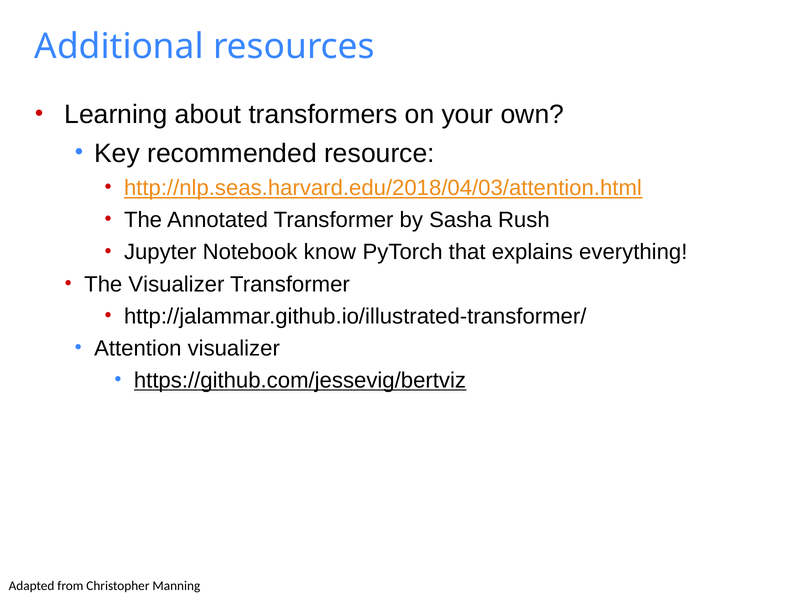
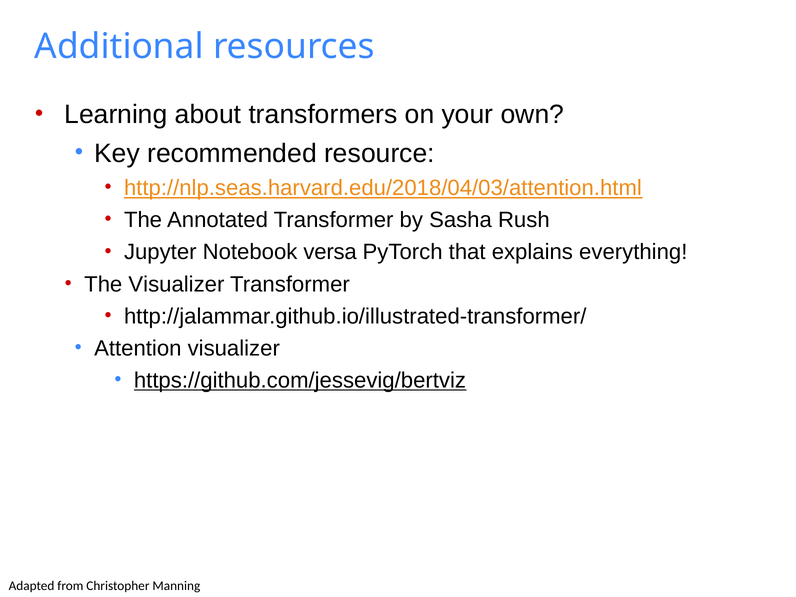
know: know -> versa (330, 252)
